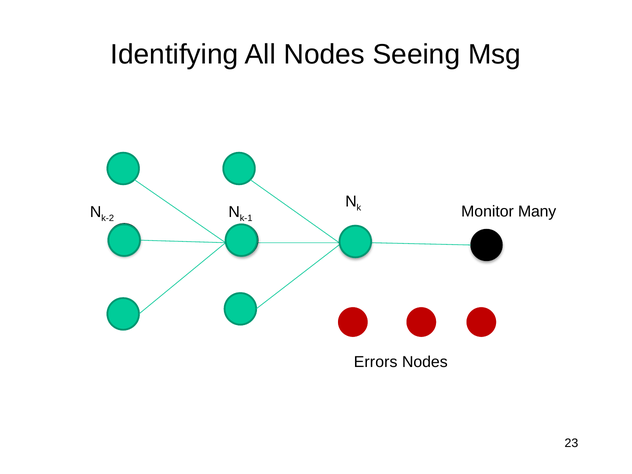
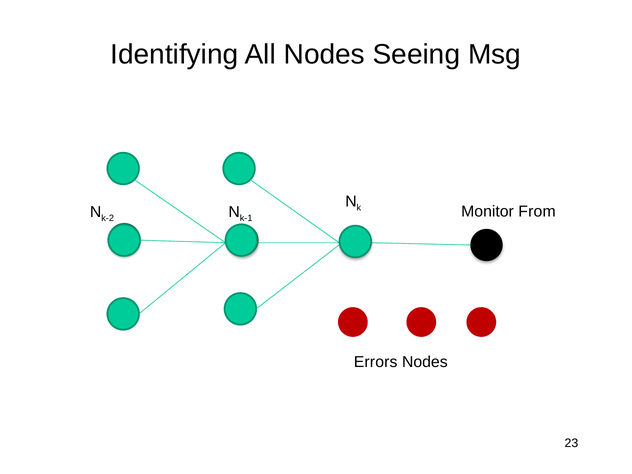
Many: Many -> From (537, 212)
